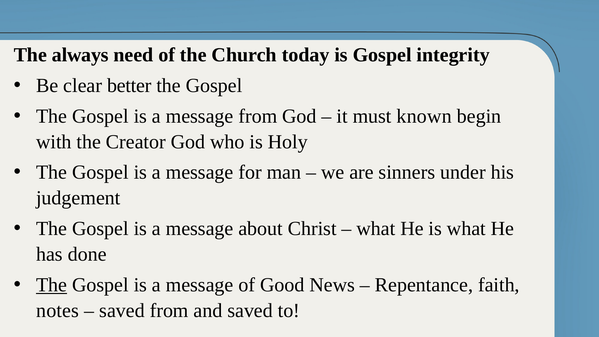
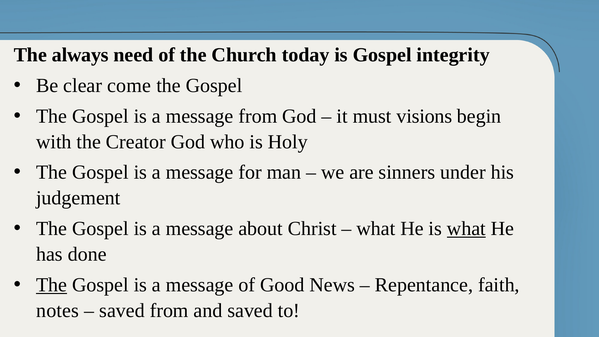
better: better -> come (129, 85)
known: known -> visions (424, 116)
what underline: none -> present (466, 229)
